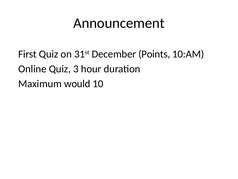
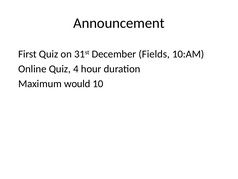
Points: Points -> Fields (154, 54)
3: 3 -> 4 (76, 69)
